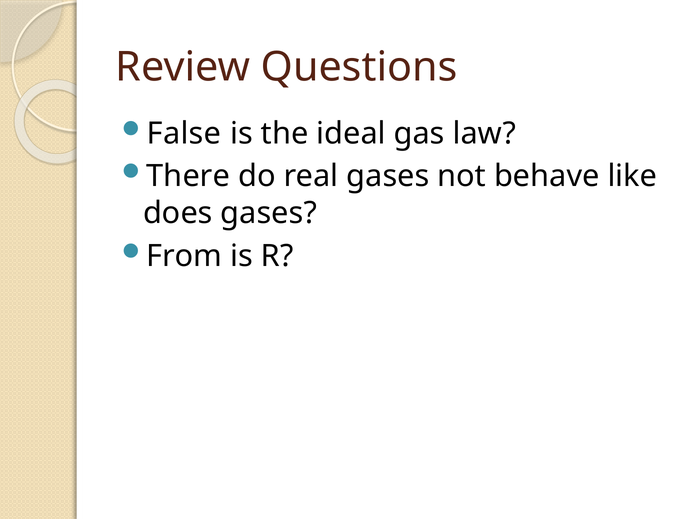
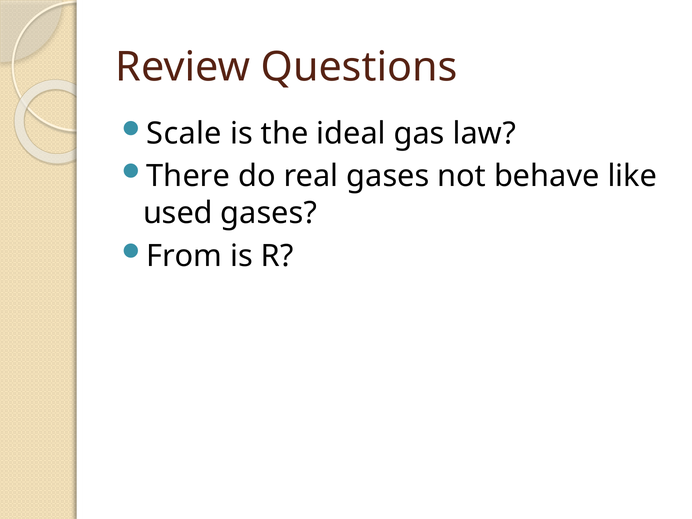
False: False -> Scale (184, 134)
does: does -> used (178, 213)
